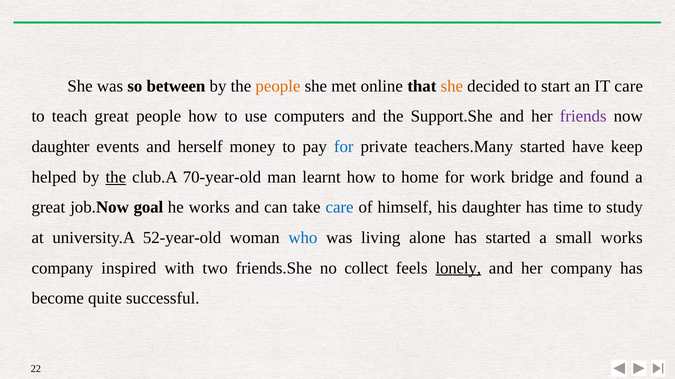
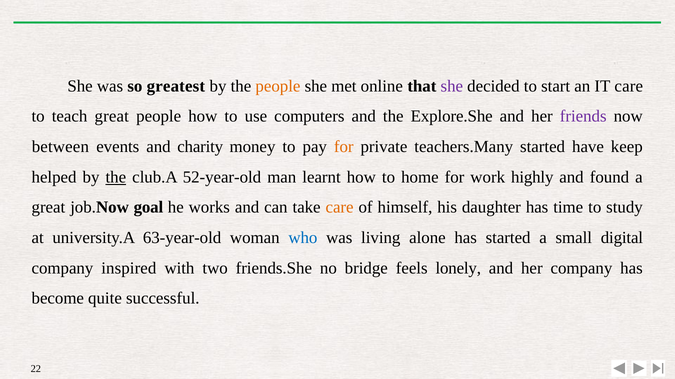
between: between -> greatest (176, 86)
she colour: orange -> purple (452, 86)
Support.She: Support.She -> Explore.She (452, 117)
daughter: daughter -> between (60, 147)
herself: herself -> charity (200, 147)
for colour: blue -> orange (344, 147)
70-year-old: 70-year-old -> 52-year-old (222, 177)
bridge: bridge -> highly (532, 177)
care colour: blue -> orange (340, 208)
52-year-old: 52-year-old -> 63-year-old (182, 238)
small works: works -> digital (622, 238)
collect: collect -> bridge (366, 268)
lonely underline: present -> none (458, 268)
